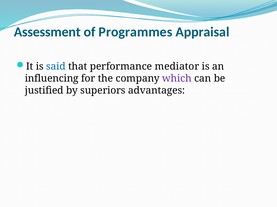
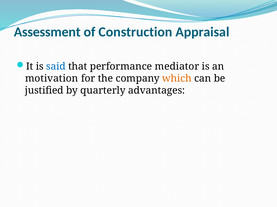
Programmes: Programmes -> Construction (136, 32)
influencing: influencing -> motivation (52, 79)
which colour: purple -> orange (177, 79)
superiors: superiors -> quarterly (103, 91)
